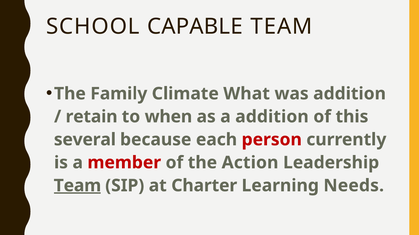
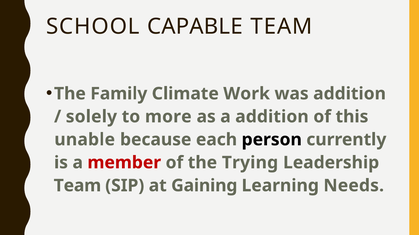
What: What -> Work (247, 94)
retain: retain -> solely (91, 117)
when: when -> more (168, 117)
several: several -> unable (85, 140)
person colour: red -> black (272, 140)
Action: Action -> Trying (250, 163)
Team underline: present -> none (77, 186)
Charter: Charter -> Gaining (204, 186)
